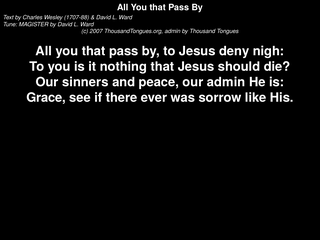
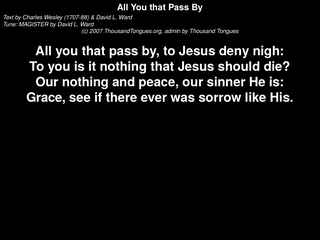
Our sinners: sinners -> nothing (85, 82)
our admin: admin -> sinner (226, 82)
